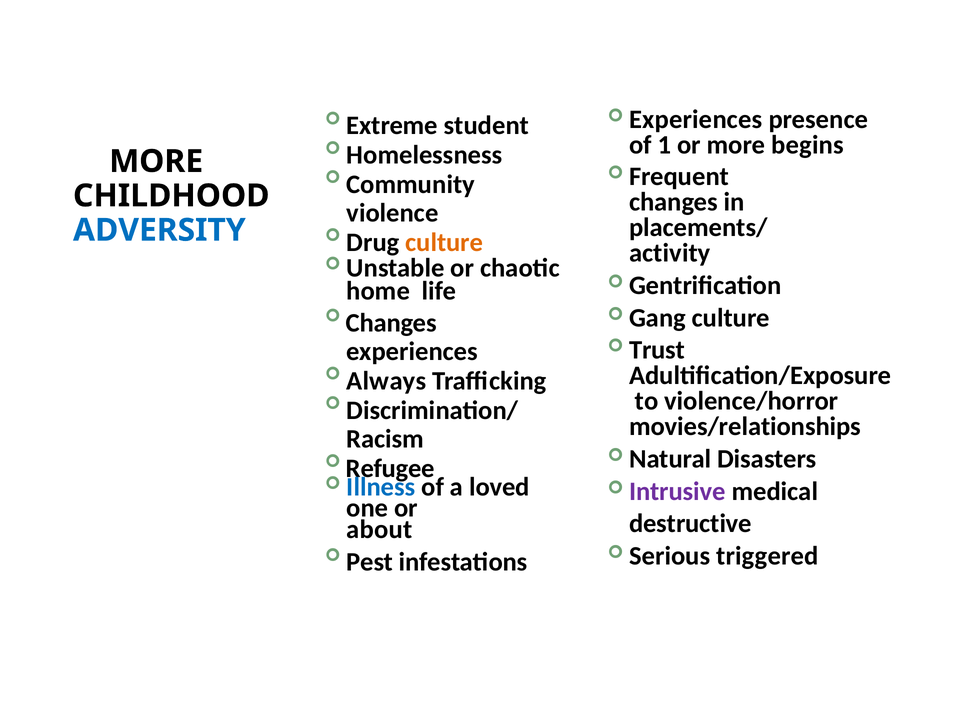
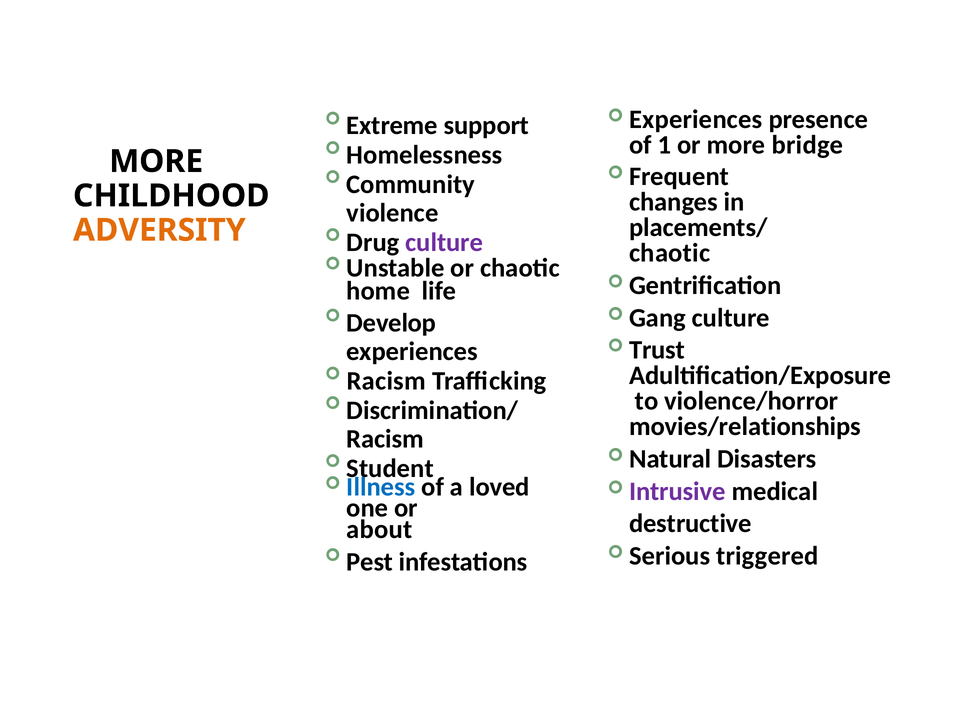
student: student -> support (486, 126)
begins: begins -> bridge (807, 145)
ADVERSITY colour: blue -> orange (159, 230)
culture colour: orange -> purple (444, 243)
activity: activity -> chaotic (670, 253)
Changes: Changes -> Develop (391, 323)
Always: Always -> Racism (386, 381)
Refugee: Refugee -> Student (390, 469)
